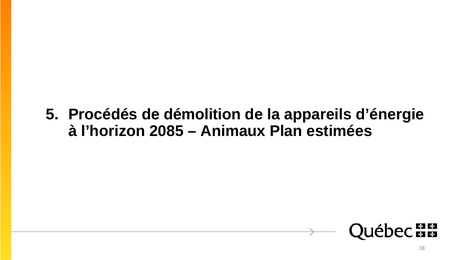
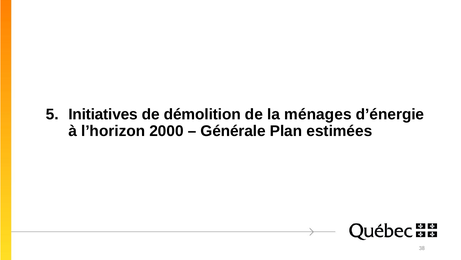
Procédés: Procédés -> Initiatives (103, 114)
appareils: appareils -> ménages (318, 114)
2085: 2085 -> 2000 (166, 131)
Animaux: Animaux -> Générale (233, 131)
